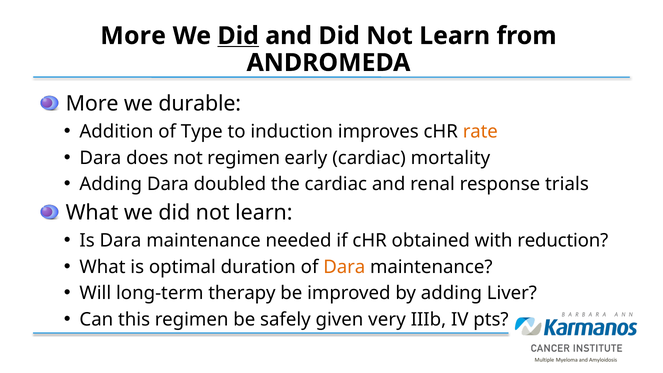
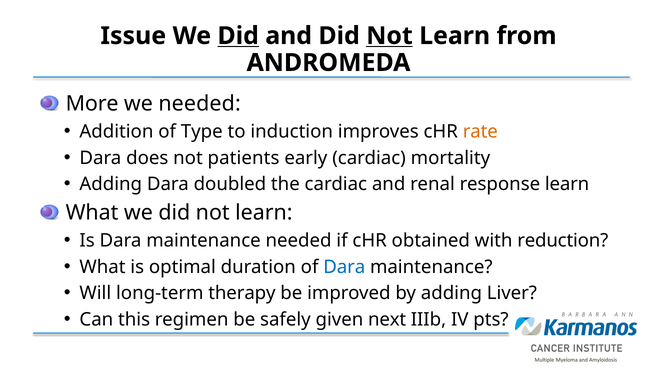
More: More -> Issue (133, 36)
Not underline: none -> present (389, 36)
we durable: durable -> needed (200, 104)
not regimen: regimen -> patients (244, 158)
response trials: trials -> learn (567, 184)
Dara colour: orange -> blue (344, 267)
very: very -> next (387, 319)
